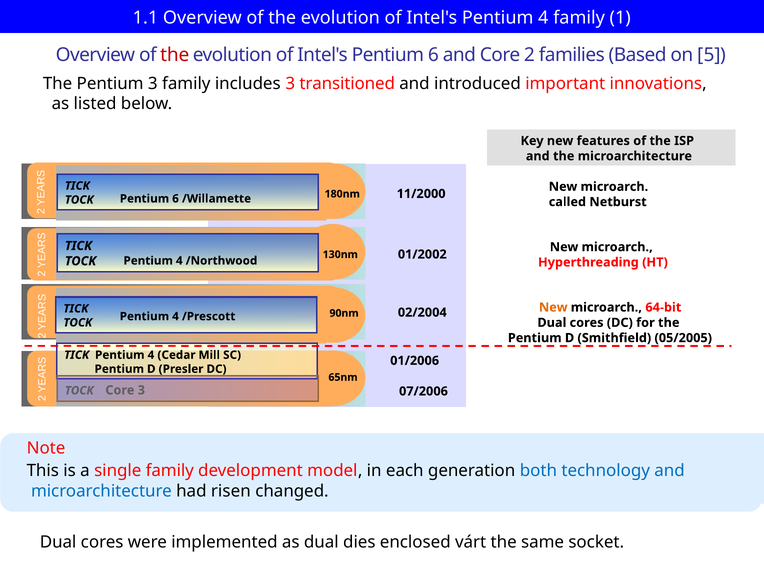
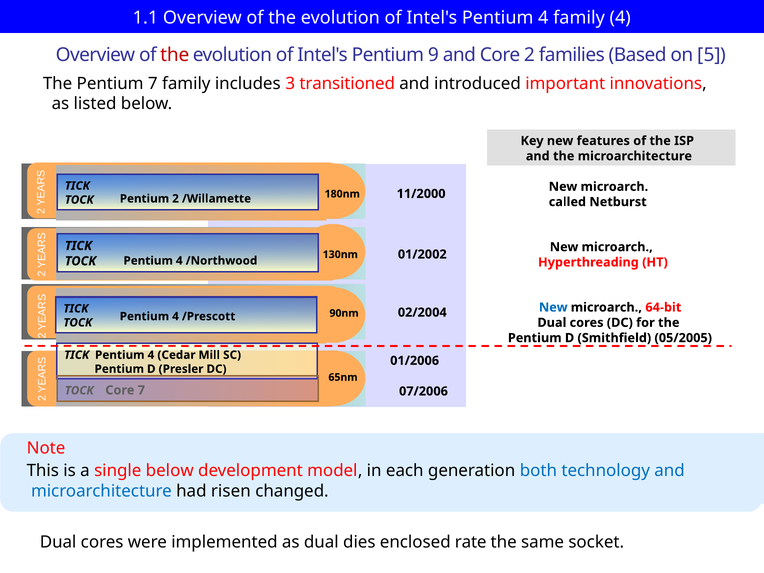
family 1: 1 -> 4 (620, 18)
Intel's Pentium 6: 6 -> 9 (433, 55)
Pentium 3: 3 -> 7 (153, 83)
6: 6 -> 2 (176, 199)
New colour: orange -> blue (553, 307)
Core 3: 3 -> 7 (141, 390)
single family: family -> below (170, 471)
várt: várt -> rate (471, 542)
